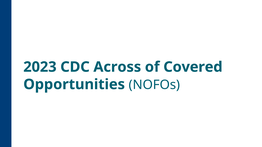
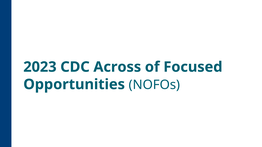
Covered: Covered -> Focused (193, 67)
